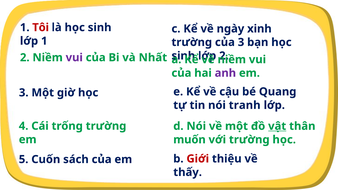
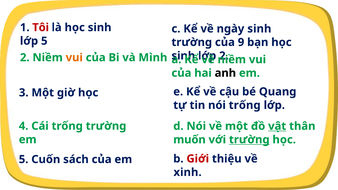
ngày xinh: xinh -> sinh (259, 29)
lớp 1: 1 -> 5 (44, 41)
của 3: 3 -> 9 (241, 42)
vui colour: purple -> orange (74, 58)
Nhất: Nhất -> Mình (153, 58)
anh colour: purple -> black (225, 73)
nói tranh: tranh -> trống (245, 105)
trường underline: none -> present (249, 140)
thấy: thấy -> xinh (188, 172)
